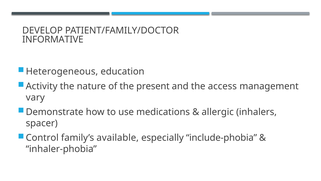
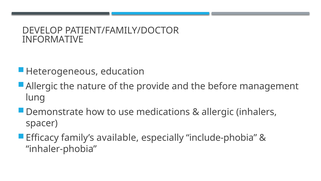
Activity: Activity -> Allergic (42, 86)
present: present -> provide (153, 86)
access: access -> before (222, 86)
vary: vary -> lung (35, 97)
Control: Control -> Efficacy (42, 138)
